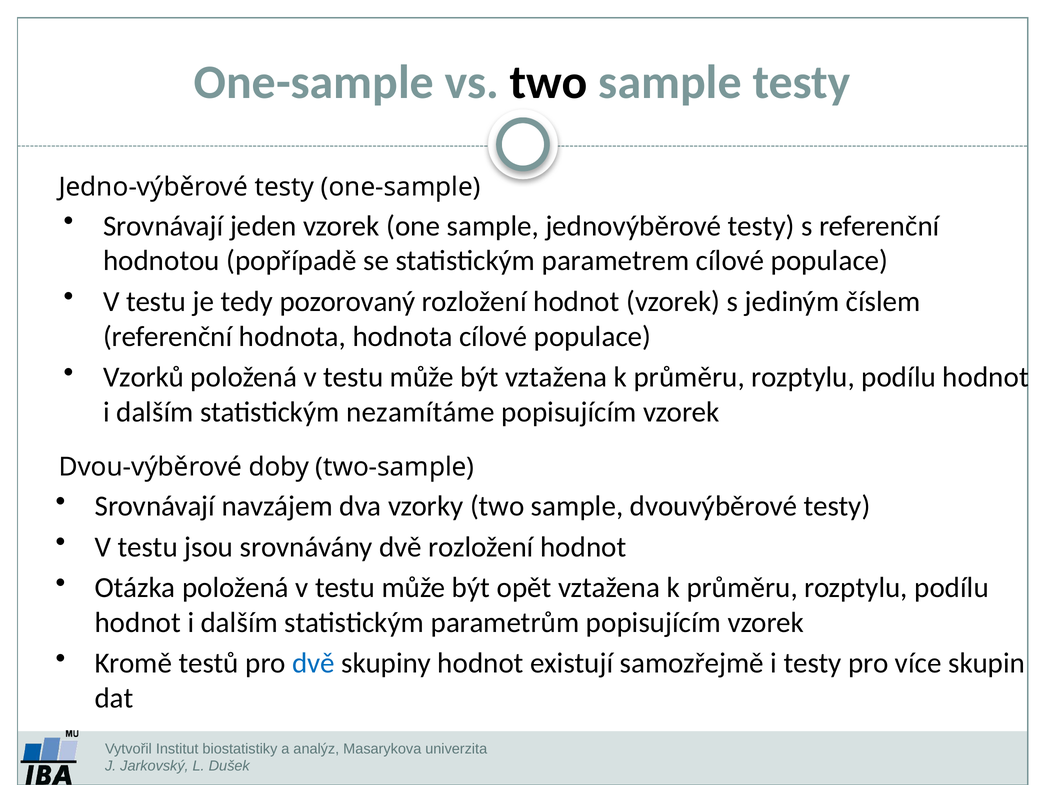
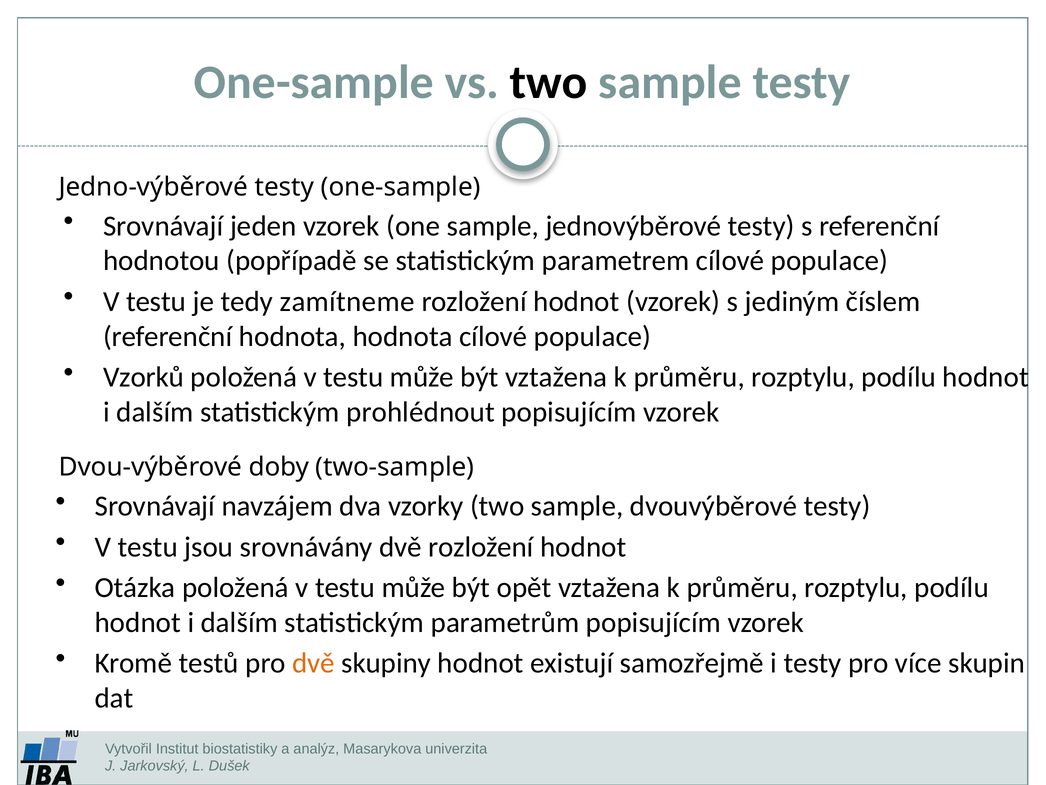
pozorovaný: pozorovaný -> zamítneme (347, 301)
nezamítáme: nezamítáme -> prohlédnout (421, 412)
dvě colour: blue -> orange (314, 663)
